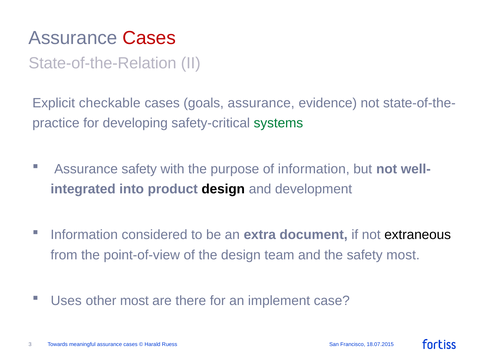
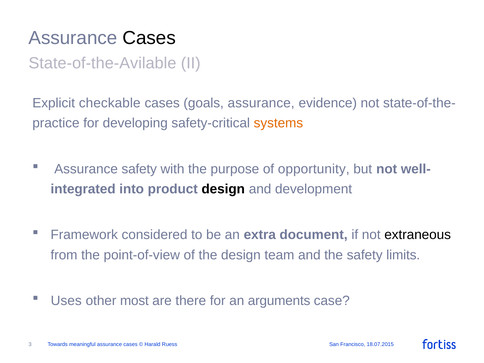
Cases colour: red -> black (149, 38)
State-of-the-Relation: State-of-the-Relation -> State-of-the-Avilable (102, 63)
systems colour: green -> orange (278, 123)
of information: information -> opportunity (314, 169)
Information: Information -> Framework (84, 235)
safety most: most -> limits (403, 255)
implement: implement -> arguments (279, 301)
